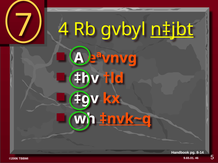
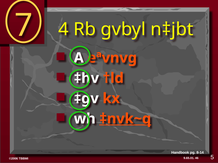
n‡jbt underline: present -> none (172, 29)
